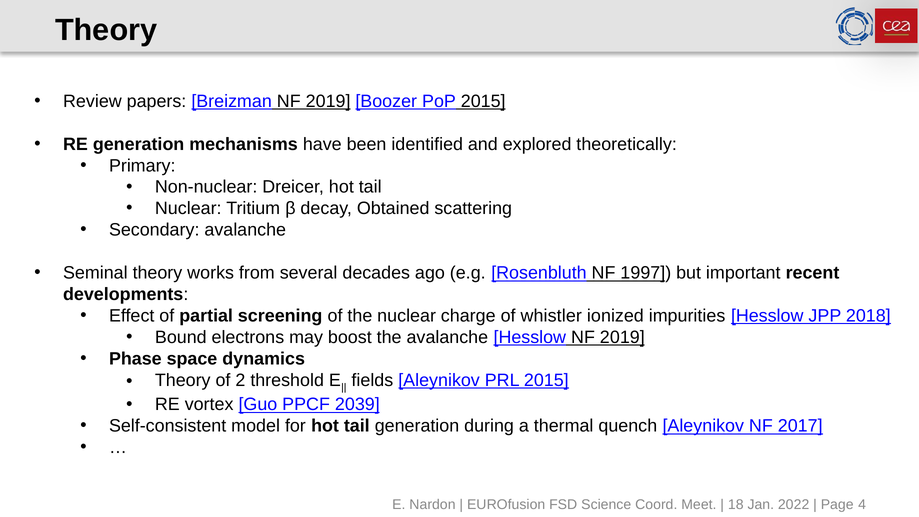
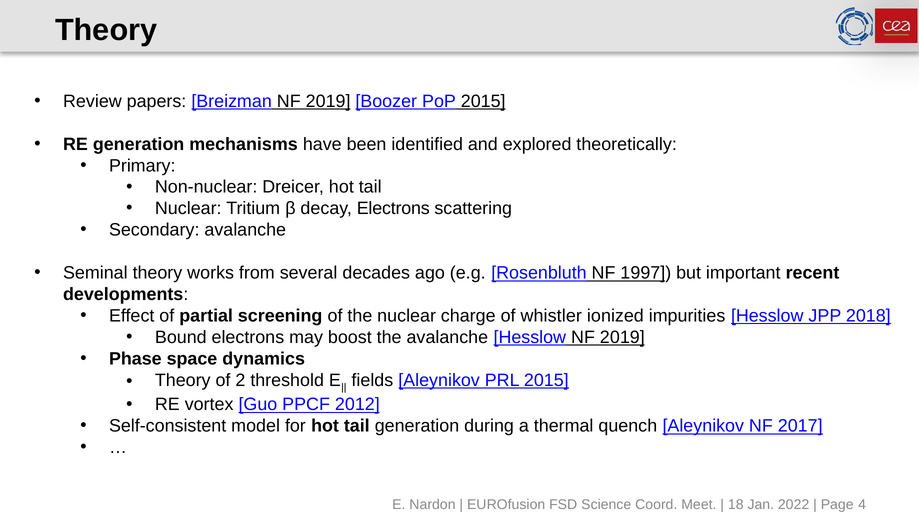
decay Obtained: Obtained -> Electrons (393, 209)
2039: 2039 -> 2012 (357, 405)
